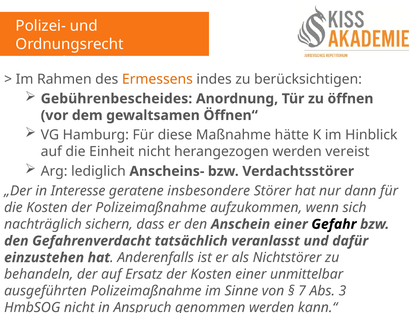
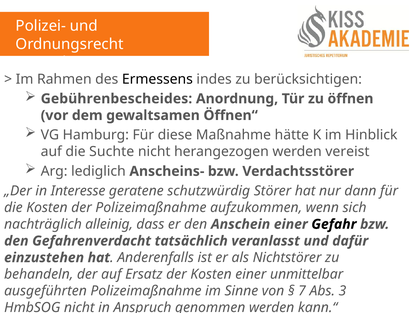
Ermessens colour: orange -> black (157, 79)
Einheit: Einheit -> Suchte (112, 152)
insbesondere: insbesondere -> schutzwürdig (209, 191)
sichern: sichern -> alleinig (109, 225)
